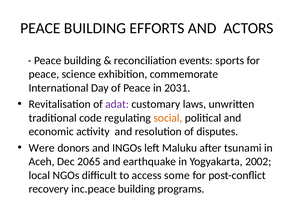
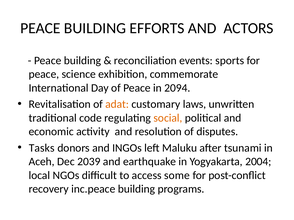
2031: 2031 -> 2094 (177, 88)
adat colour: purple -> orange (117, 104)
Were: Were -> Tasks (42, 148)
2065: 2065 -> 2039 (89, 162)
2002: 2002 -> 2004 (258, 162)
